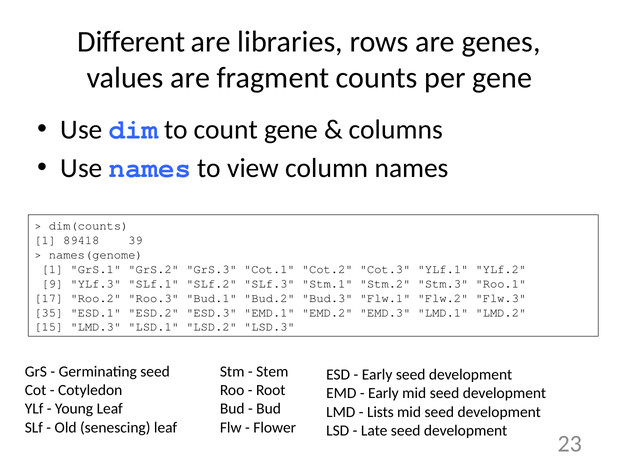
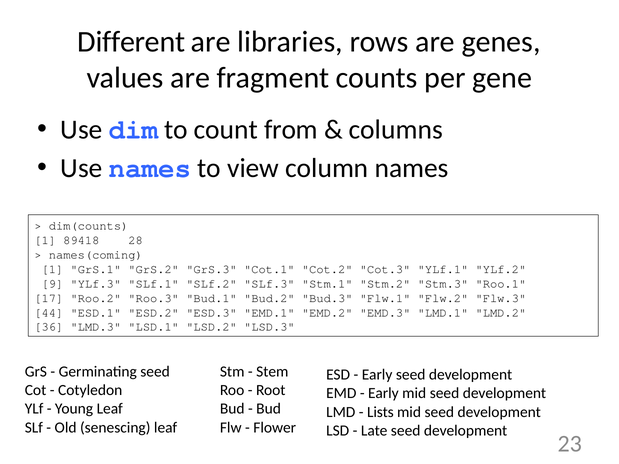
count gene: gene -> from (291, 130)
39: 39 -> 28 (136, 240)
names(genome: names(genome -> names(coming (96, 255)
35: 35 -> 44 (49, 313)
15: 15 -> 36 (49, 327)
